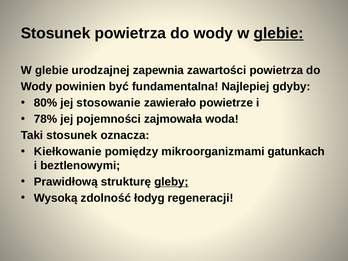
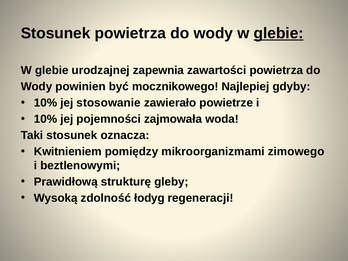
fundamentalna: fundamentalna -> mocznikowego (175, 87)
80%: 80% -> 10% (46, 103)
78%: 78% -> 10% (46, 119)
Kiełkowanie: Kiełkowanie -> Kwitnieniem (68, 152)
gatunkach: gatunkach -> zimowego (296, 152)
gleby underline: present -> none (171, 182)
